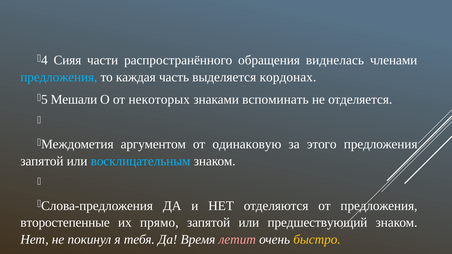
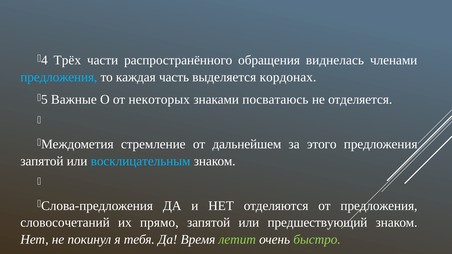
Сияя: Сияя -> Трёх (67, 60)
Мешали: Мешали -> Важные (74, 100)
вспоминать: вспоминать -> посватаюсь (275, 100)
аргументом: аргументом -> стремление (153, 144)
одинаковую: одинаковую -> дальнейшем (247, 144)
второстепенные: второстепенные -> словосочетаний (65, 223)
летит colour: pink -> light green (237, 240)
быстро colour: yellow -> light green (317, 240)
